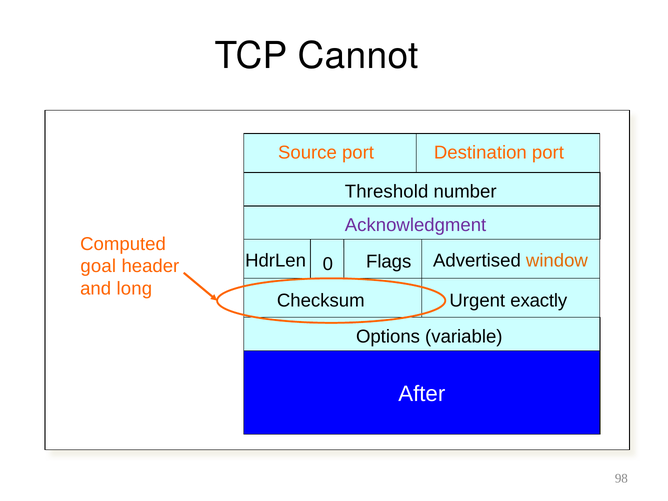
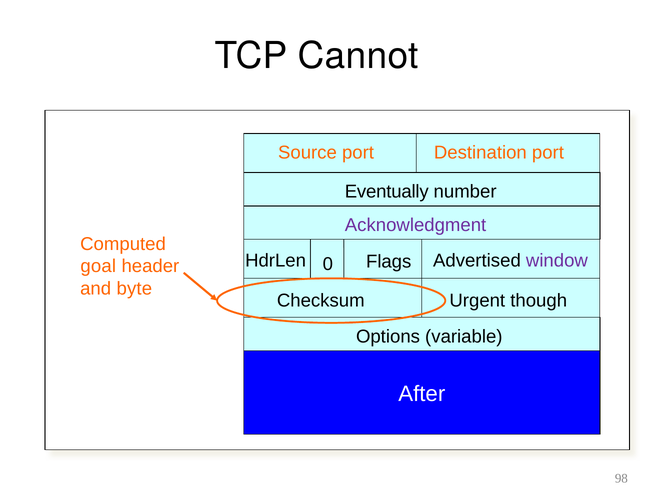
Threshold: Threshold -> Eventually (387, 192)
window colour: orange -> purple (557, 260)
long: long -> byte (134, 289)
exactly: exactly -> though (539, 300)
